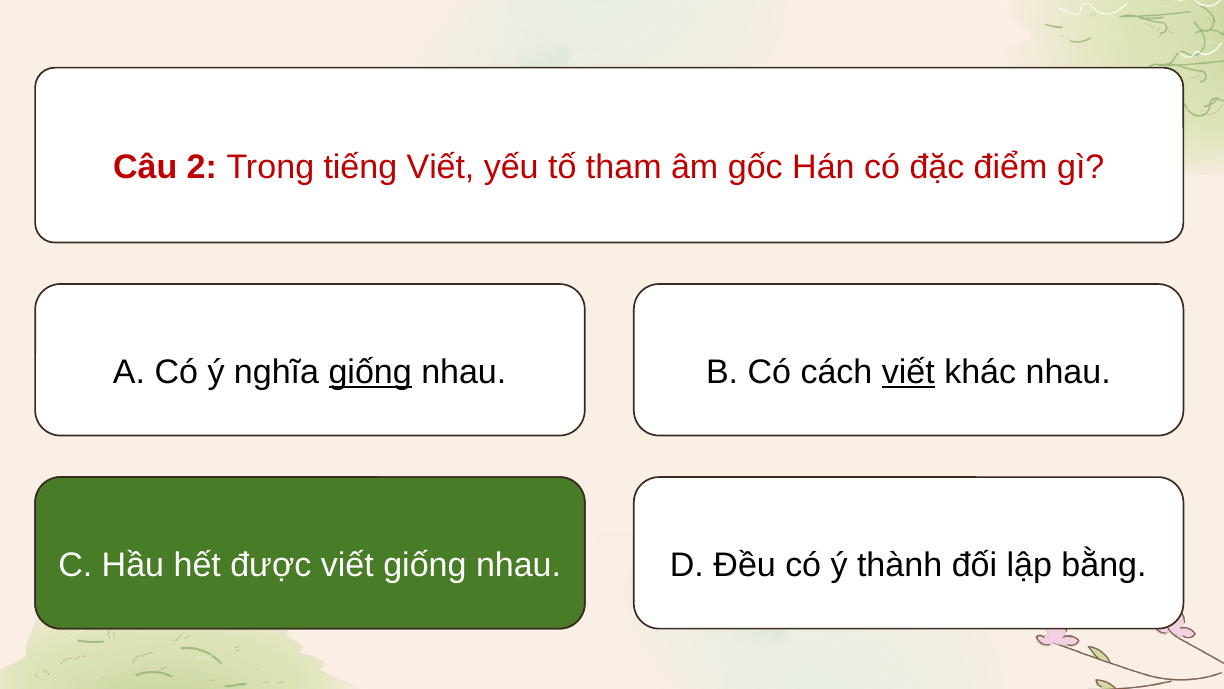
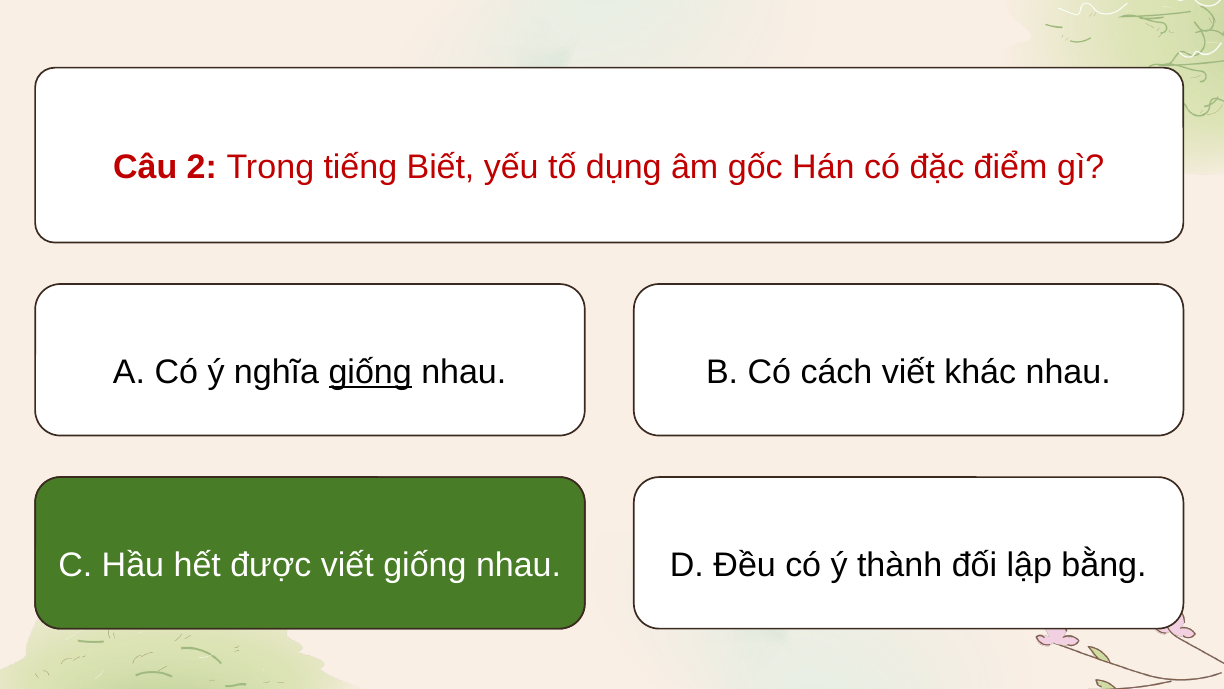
tiếng Viết: Viết -> Biết (441, 168)
tham: tham -> dụng (624, 168)
viết underline: present -> none (908, 372)
